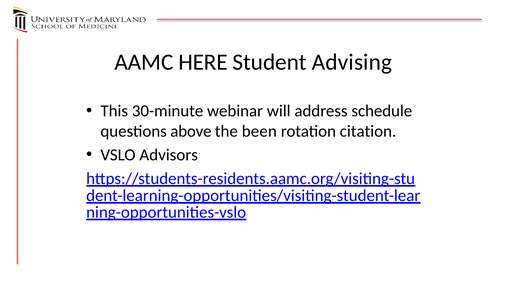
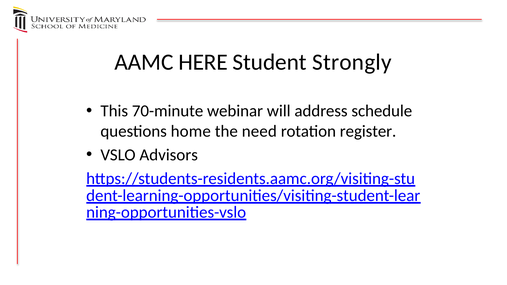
Advising: Advising -> Strongly (352, 62)
30-minute: 30-minute -> 70-minute (168, 111)
above: above -> home (191, 131)
been: been -> need (259, 131)
citation: citation -> register (368, 131)
